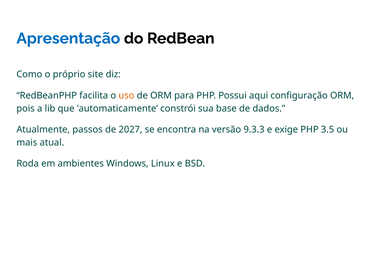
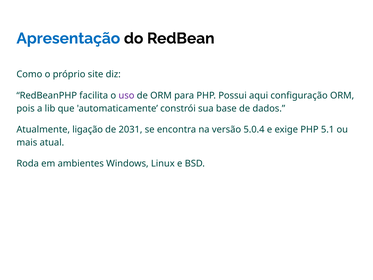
uso colour: orange -> purple (126, 95)
passos: passos -> ligação (88, 129)
2027: 2027 -> 2031 (131, 129)
9.3.3: 9.3.3 -> 5.0.4 (254, 129)
3.5: 3.5 -> 5.1 (328, 129)
